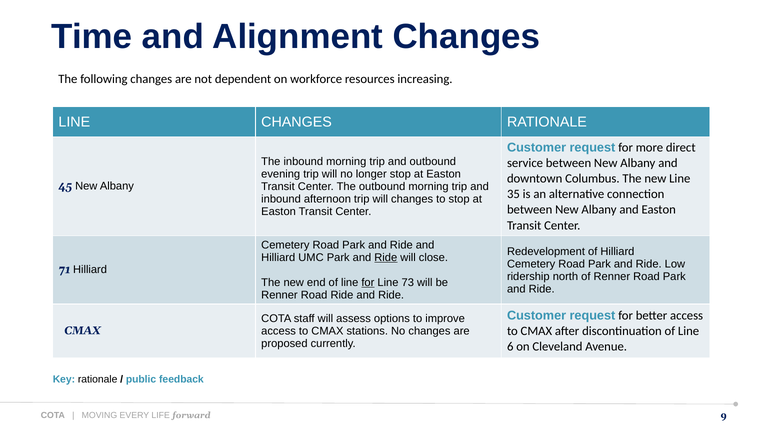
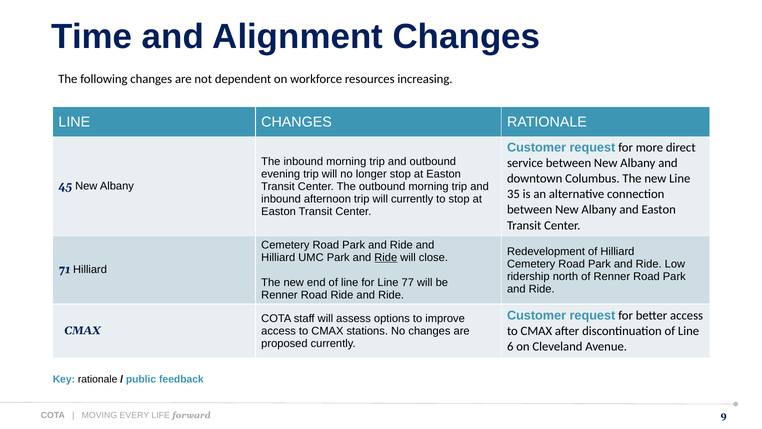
will changes: changes -> currently (412, 199)
for underline: present -> none (368, 282)
73: 73 -> 77 (408, 282)
